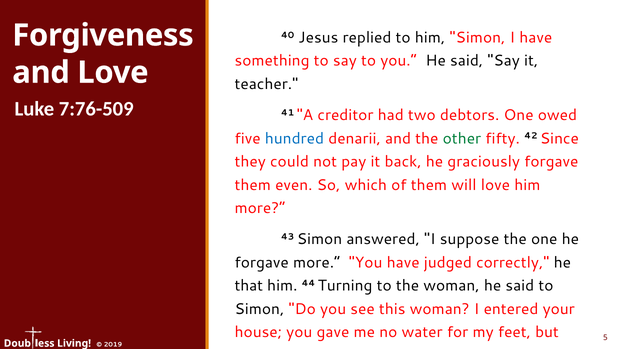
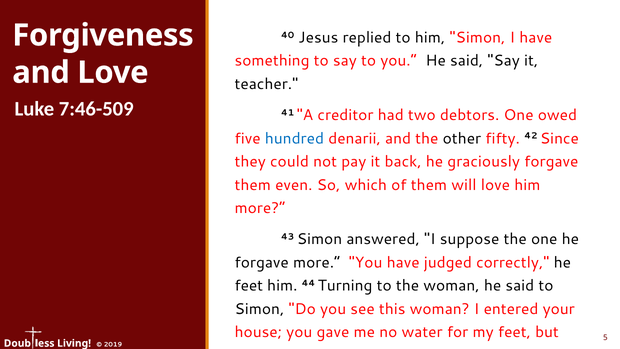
7:76-509: 7:76-509 -> 7:46-509 (96, 109)
other colour: green -> black (462, 138)
that: that -> feet (249, 286)
